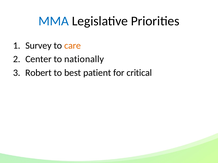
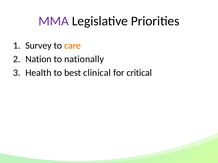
MMA colour: blue -> purple (54, 21)
Center: Center -> Nation (38, 59)
Robert: Robert -> Health (38, 73)
patient: patient -> clinical (97, 73)
